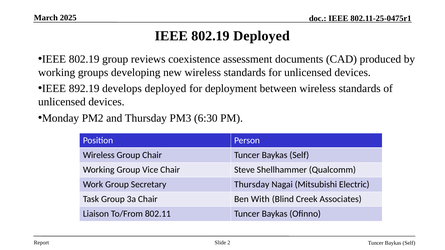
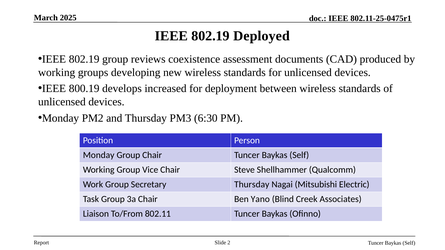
892.19: 892.19 -> 800.19 (84, 89)
develops deployed: deployed -> increased (166, 89)
Wireless: Wireless -> Monday (99, 155)
With: With -> Yano (260, 199)
